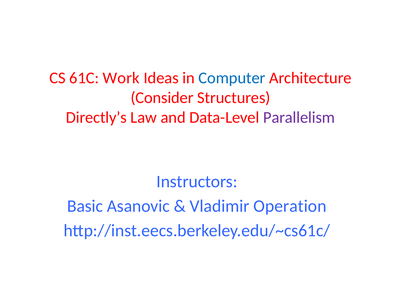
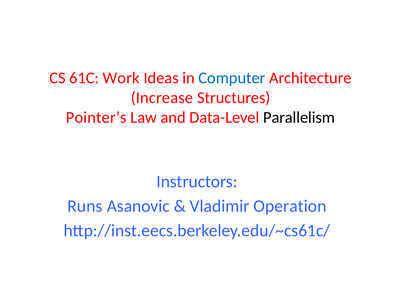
Consider: Consider -> Increase (162, 98)
Directly’s: Directly’s -> Pointer’s (96, 117)
Parallelism colour: purple -> black (299, 117)
Basic: Basic -> Runs (85, 206)
